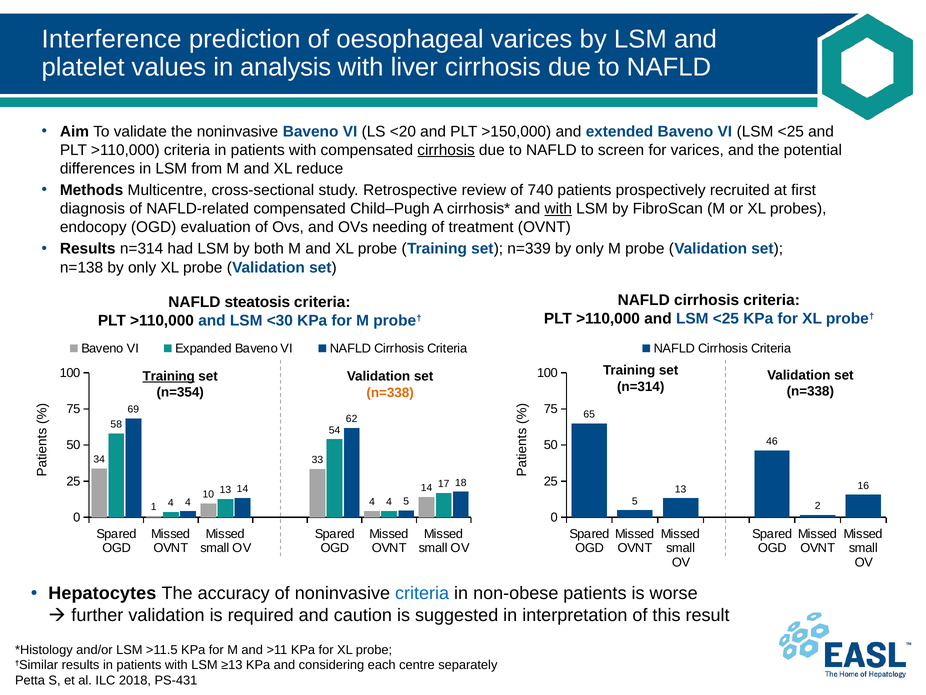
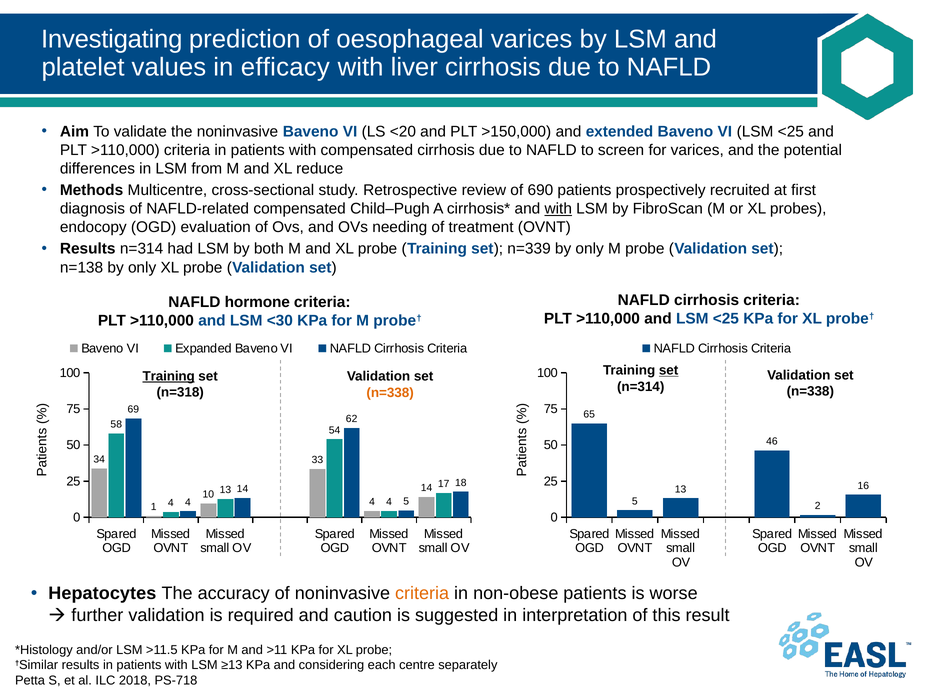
Interference: Interference -> Investigating (112, 39)
analysis: analysis -> efficacy (285, 67)
cirrhosis underline: present -> none (446, 150)
740: 740 -> 690 (540, 190)
steatosis: steatosis -> hormone (257, 302)
set underline: none -> present (669, 370)
n=354: n=354 -> n=318 (180, 392)
criteria colour: blue -> orange (422, 593)
PS-431: PS-431 -> PS-718 (176, 680)
